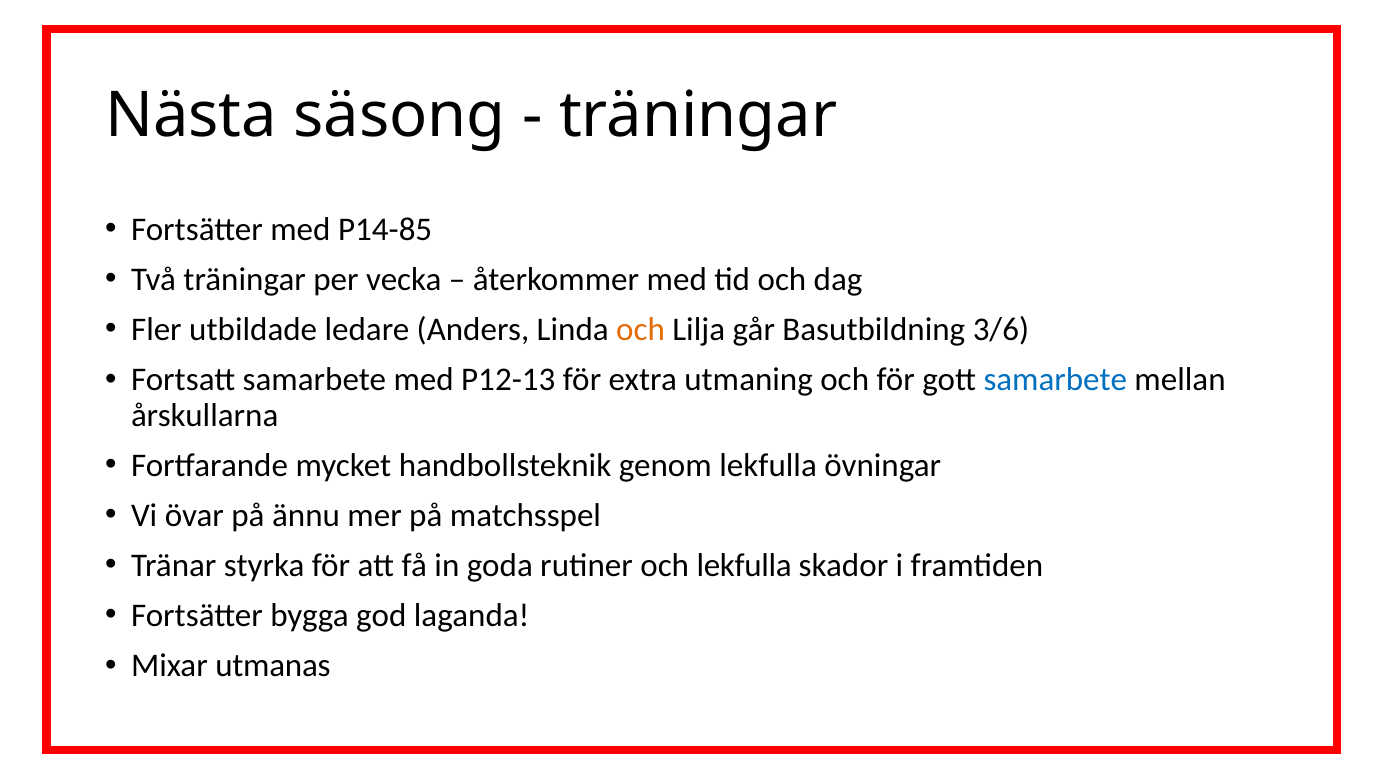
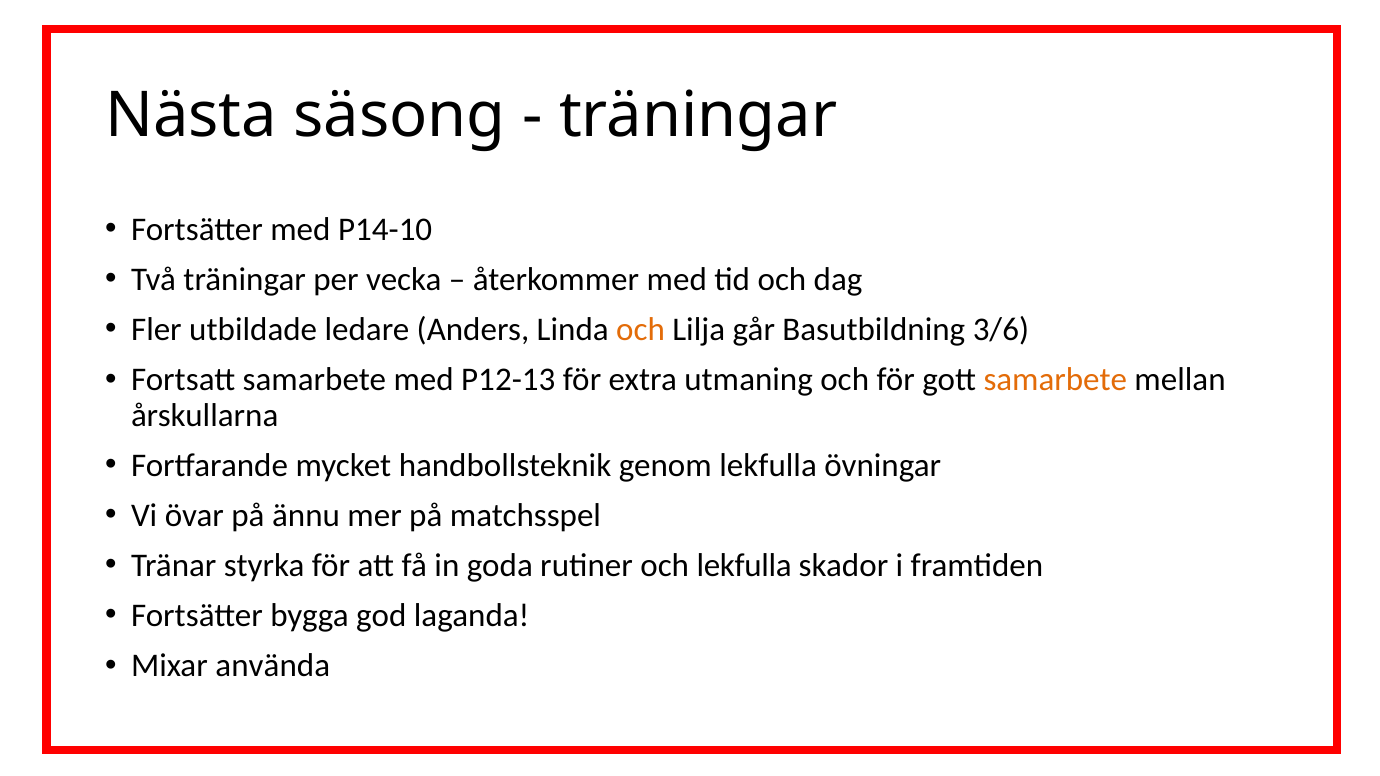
P14-85: P14-85 -> P14-10 (385, 229)
samarbete colour: blue -> orange (1055, 380)
utmanas: utmanas -> använda (273, 666)
